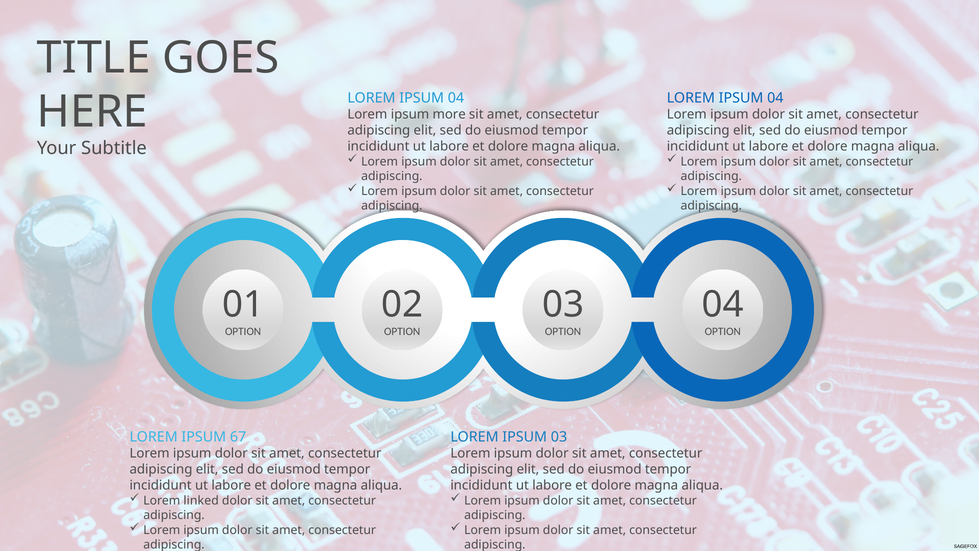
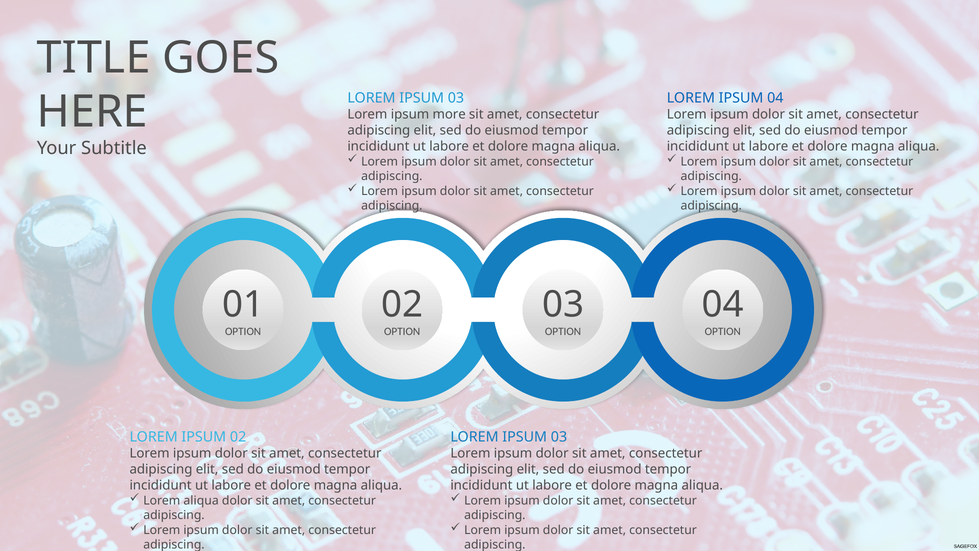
04: 04 -> 03 (456, 98)
IPSUM 67: 67 -> 02 (238, 437)
Lorem linked: linked -> aliqua (201, 500)
